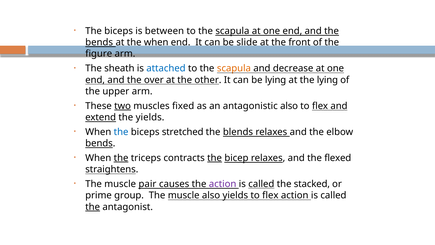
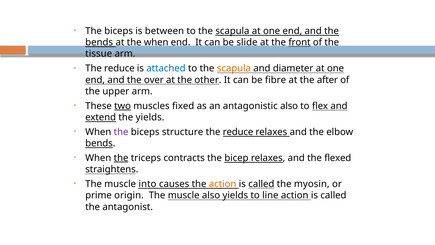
front underline: none -> present (299, 42)
figure: figure -> tissue (99, 54)
sheath: sheath -> reduce (119, 68)
decrease: decrease -> diameter (293, 68)
be lying: lying -> fibre (276, 80)
the lying: lying -> after (327, 80)
the colour: blue -> purple (121, 132)
stretched: stretched -> structure (183, 132)
blends: blends -> reduce (238, 132)
the underline: present -> none (215, 158)
pair: pair -> into (147, 184)
action colour: purple -> orange (223, 184)
stacked: stacked -> myosin (312, 184)
group: group -> origin (129, 195)
yields to flex: flex -> line (270, 195)
the underline: present -> none (93, 207)
